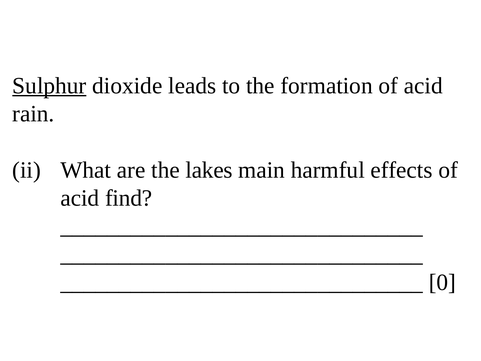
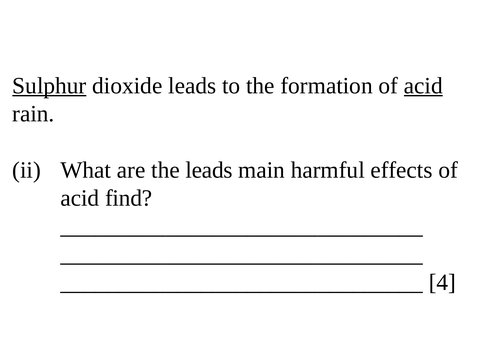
acid underline: none -> present (423, 86)
the lakes: lakes -> leads (209, 170)
0: 0 -> 4 (442, 282)
